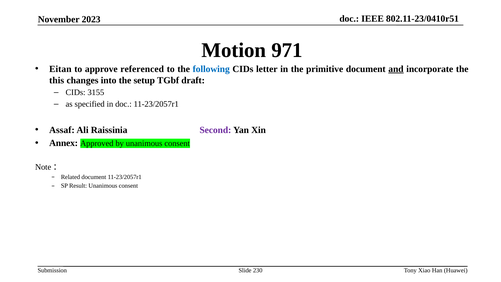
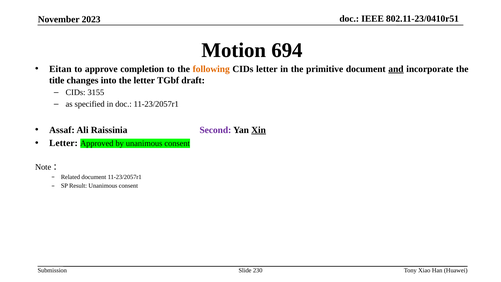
971: 971 -> 694 (287, 50)
referenced: referenced -> completion (142, 69)
following colour: blue -> orange (211, 69)
this: this -> title (57, 80)
the setup: setup -> letter (144, 80)
Xin underline: none -> present (259, 130)
Annex: Annex -> Letter (63, 143)
